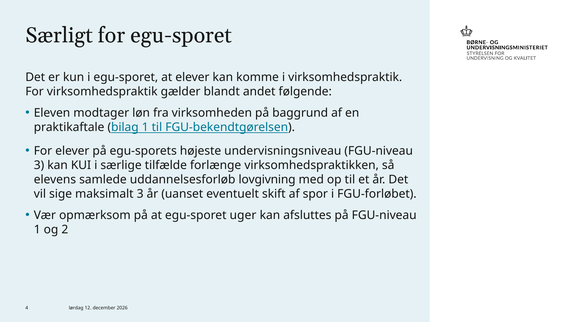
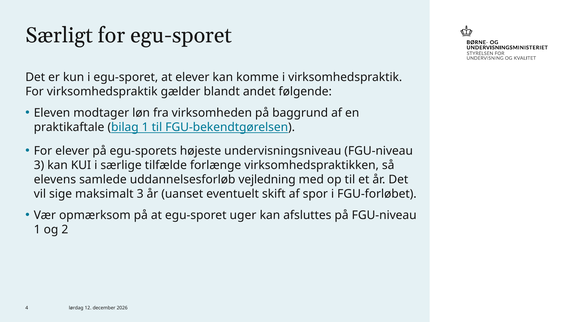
lovgivning: lovgivning -> vejledning (267, 180)
